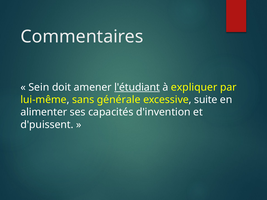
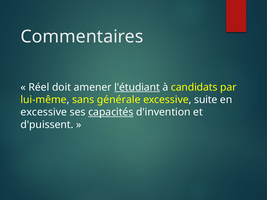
Sein: Sein -> Réel (39, 87)
expliquer: expliquer -> candidats (194, 87)
alimenter: alimenter -> excessive (44, 112)
capacités underline: none -> present (111, 112)
